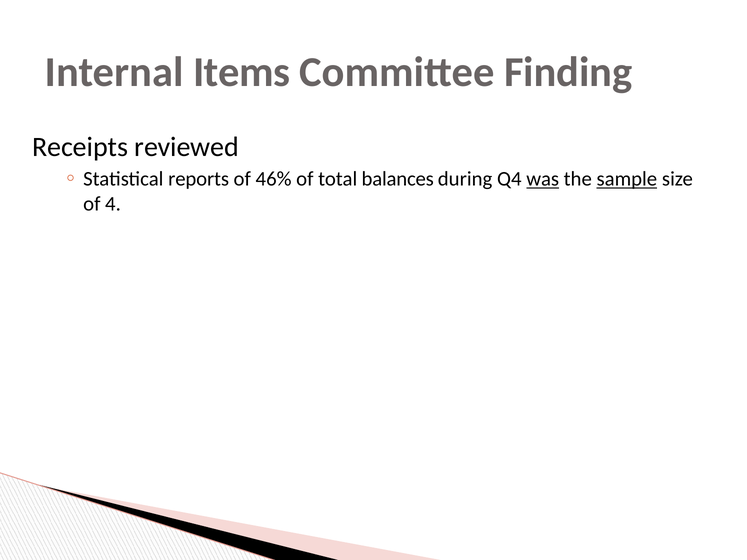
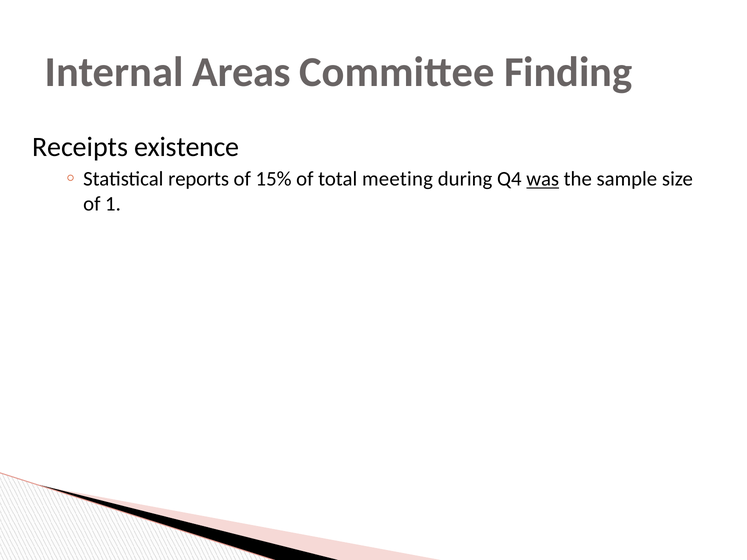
Items: Items -> Areas (242, 72)
reviewed: reviewed -> existence (187, 147)
46%: 46% -> 15% (274, 179)
balances: balances -> meeting (397, 179)
sample underline: present -> none (627, 179)
4: 4 -> 1 (113, 204)
